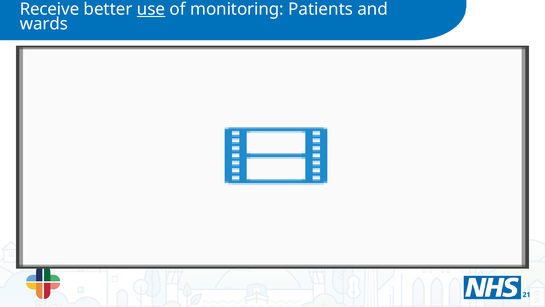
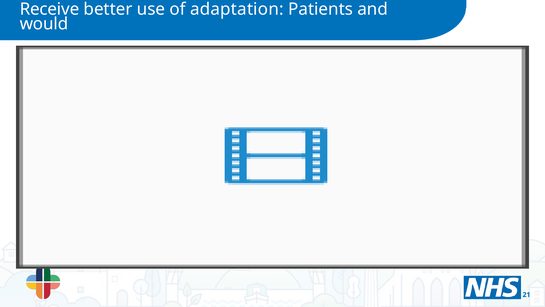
use underline: present -> none (151, 9)
monitoring: monitoring -> adaptation (237, 9)
wards: wards -> would (44, 24)
